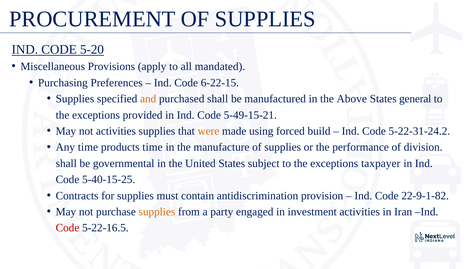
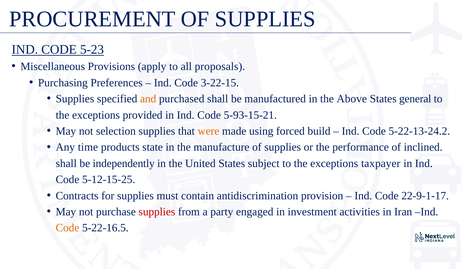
5-20: 5-20 -> 5-23 (92, 49)
mandated: mandated -> proposals (220, 66)
6-22-15: 6-22-15 -> 3-22-15 (220, 83)
5-49-15-21: 5-49-15-21 -> 5-93-15-21 (250, 115)
not activities: activities -> selection (116, 131)
5-22-31-24.2: 5-22-31-24.2 -> 5-22-13-24.2 (419, 131)
products time: time -> state (153, 147)
division: division -> inclined (423, 147)
governmental: governmental -> independently (124, 163)
5-40-15-25: 5-40-15-25 -> 5-12-15-25 (109, 179)
22-9-1-82: 22-9-1-82 -> 22-9-1-17 (425, 195)
supplies colour: orange -> red (157, 211)
Code colour: red -> orange (67, 228)
